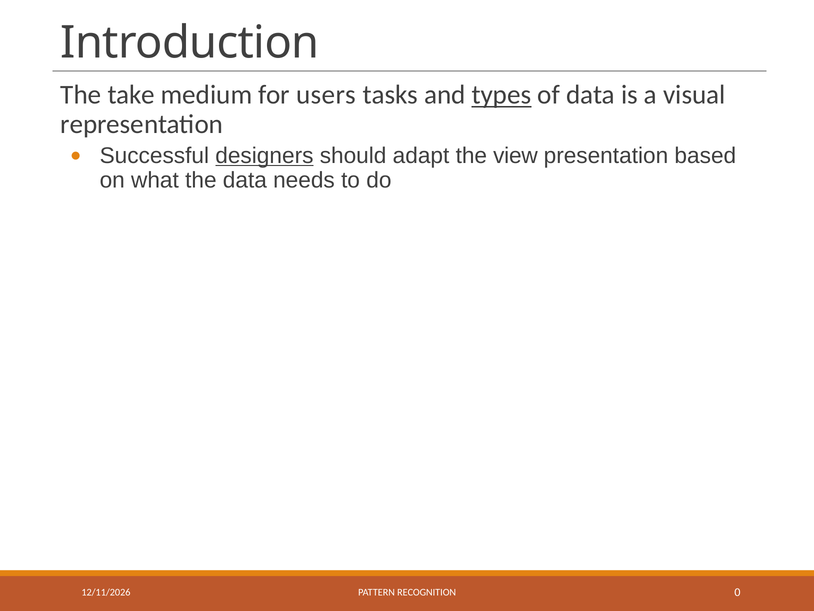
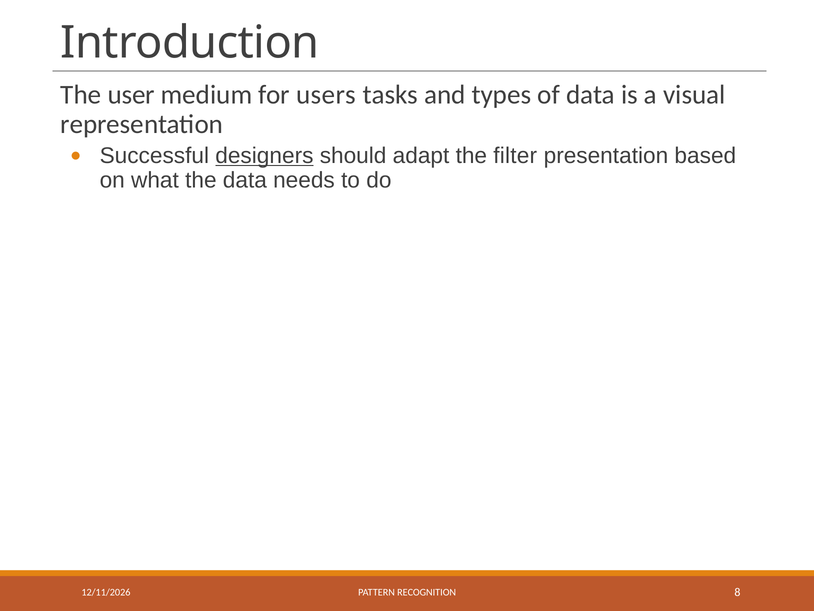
take: take -> user (131, 95)
types underline: present -> none (501, 95)
view: view -> filter (515, 156)
0: 0 -> 8 (737, 592)
